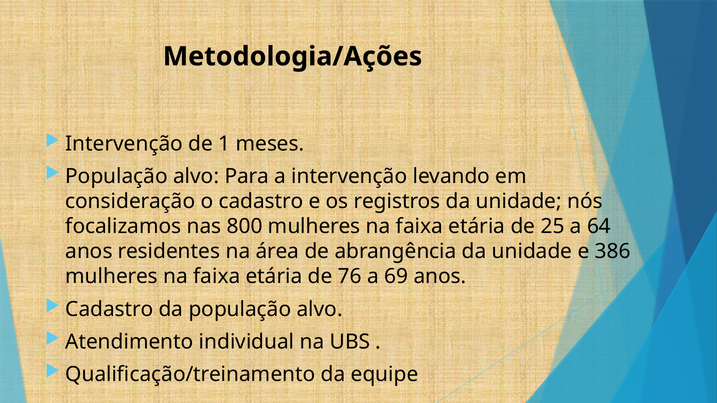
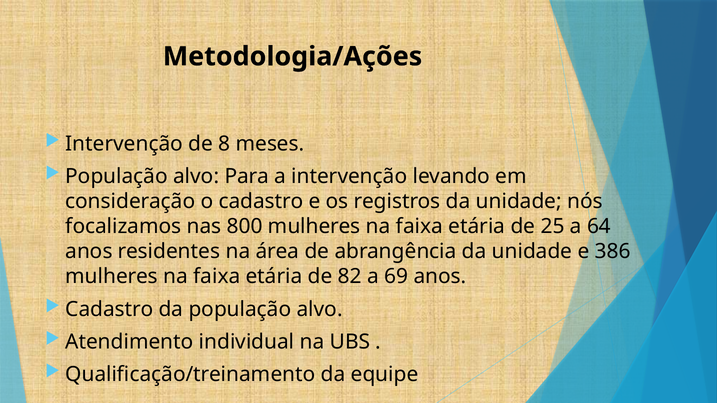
1: 1 -> 8 (224, 144)
76: 76 -> 82 (350, 277)
